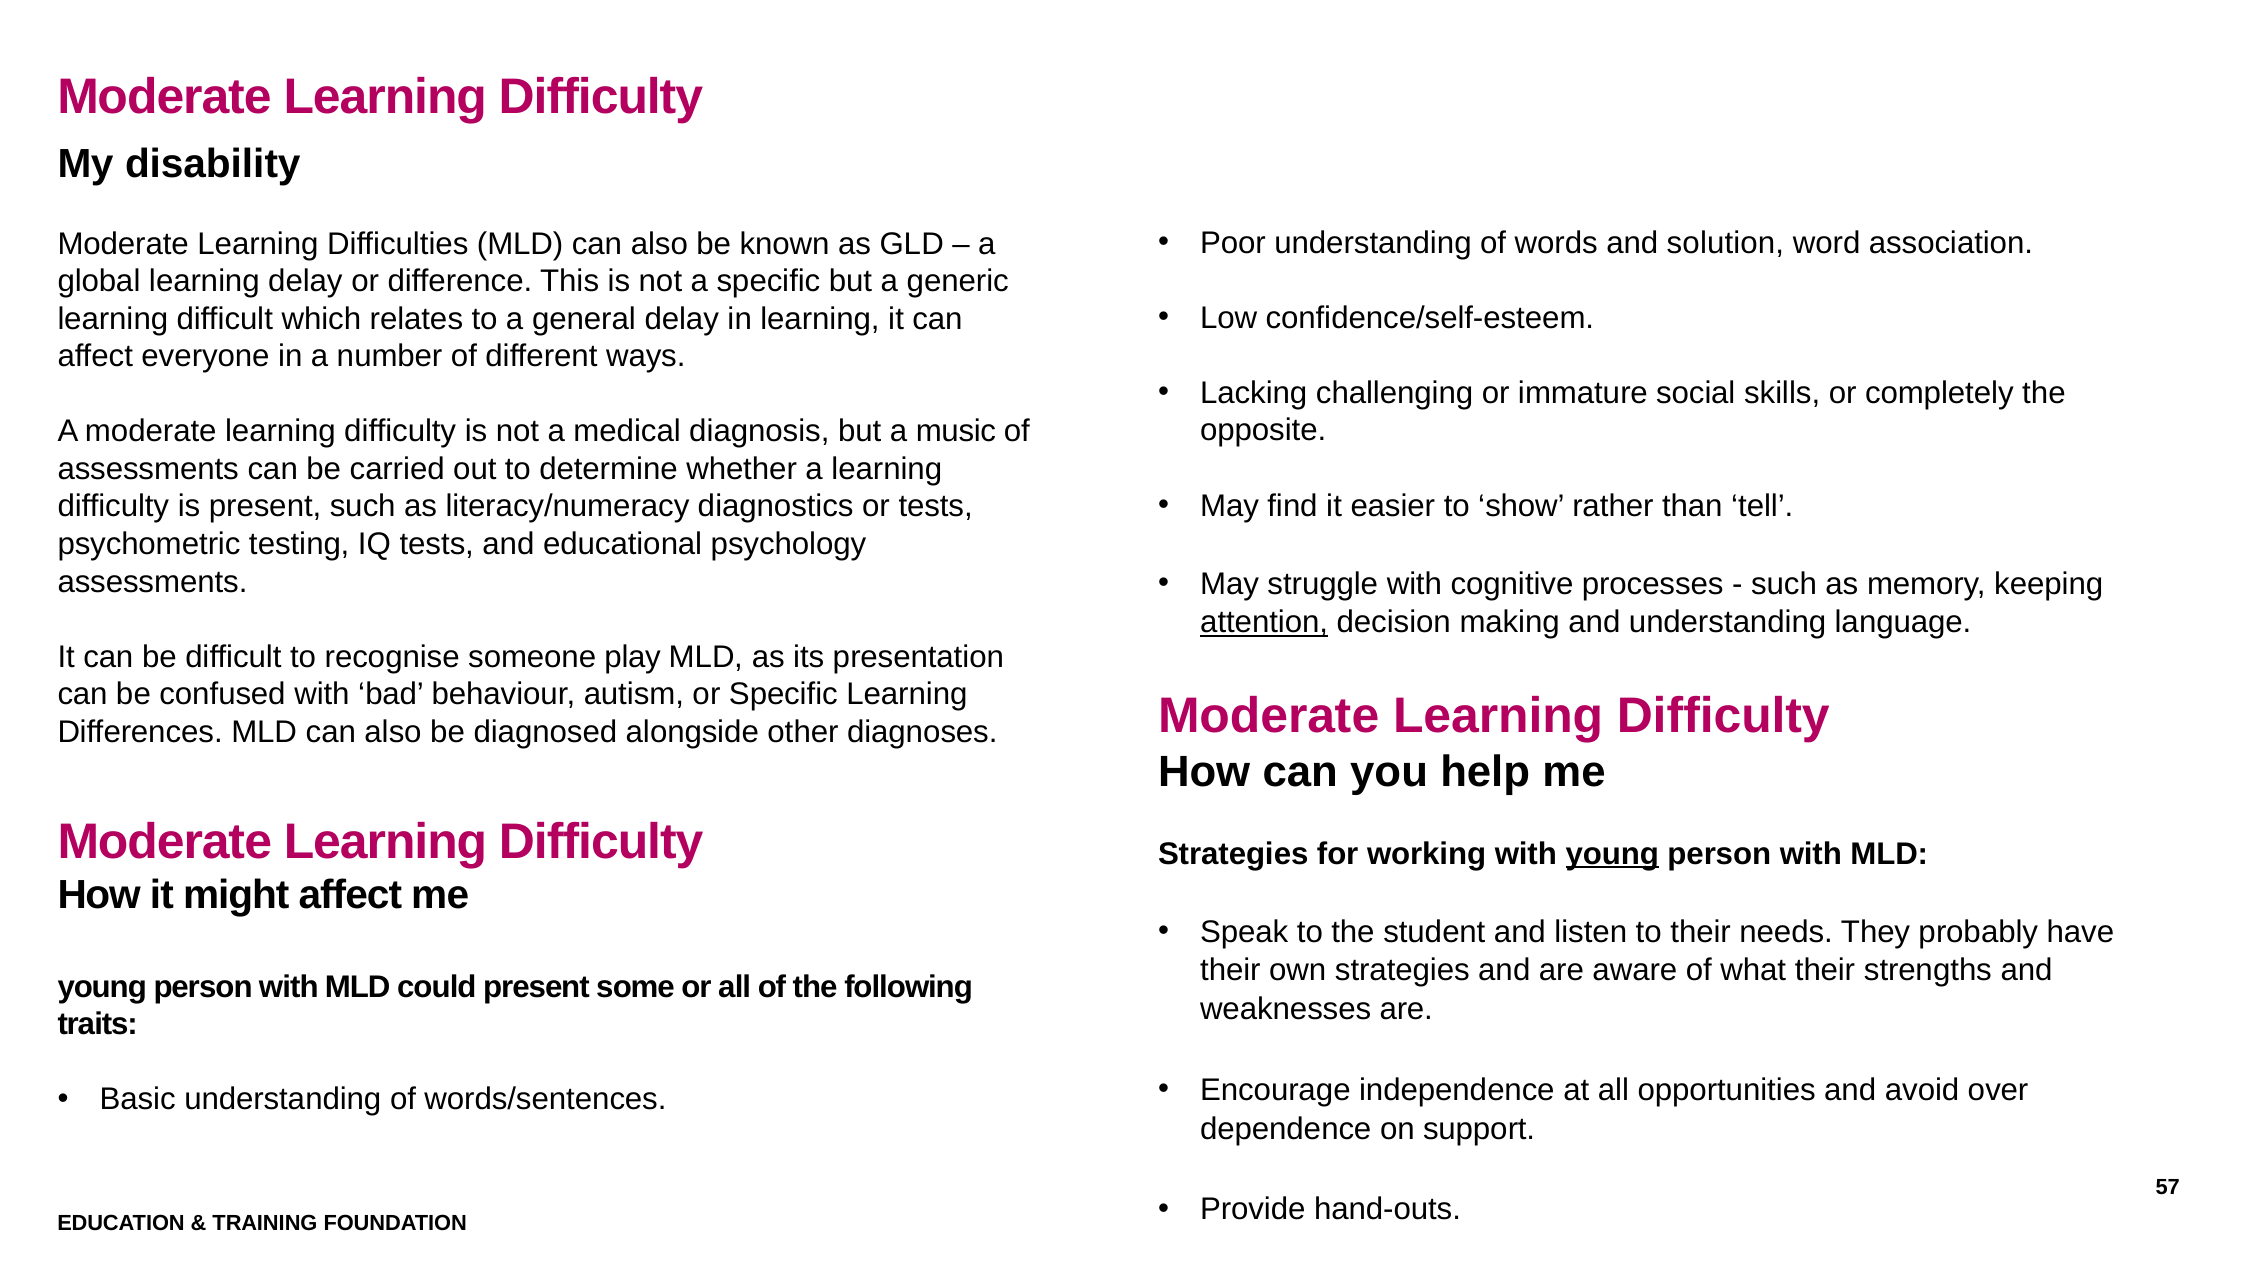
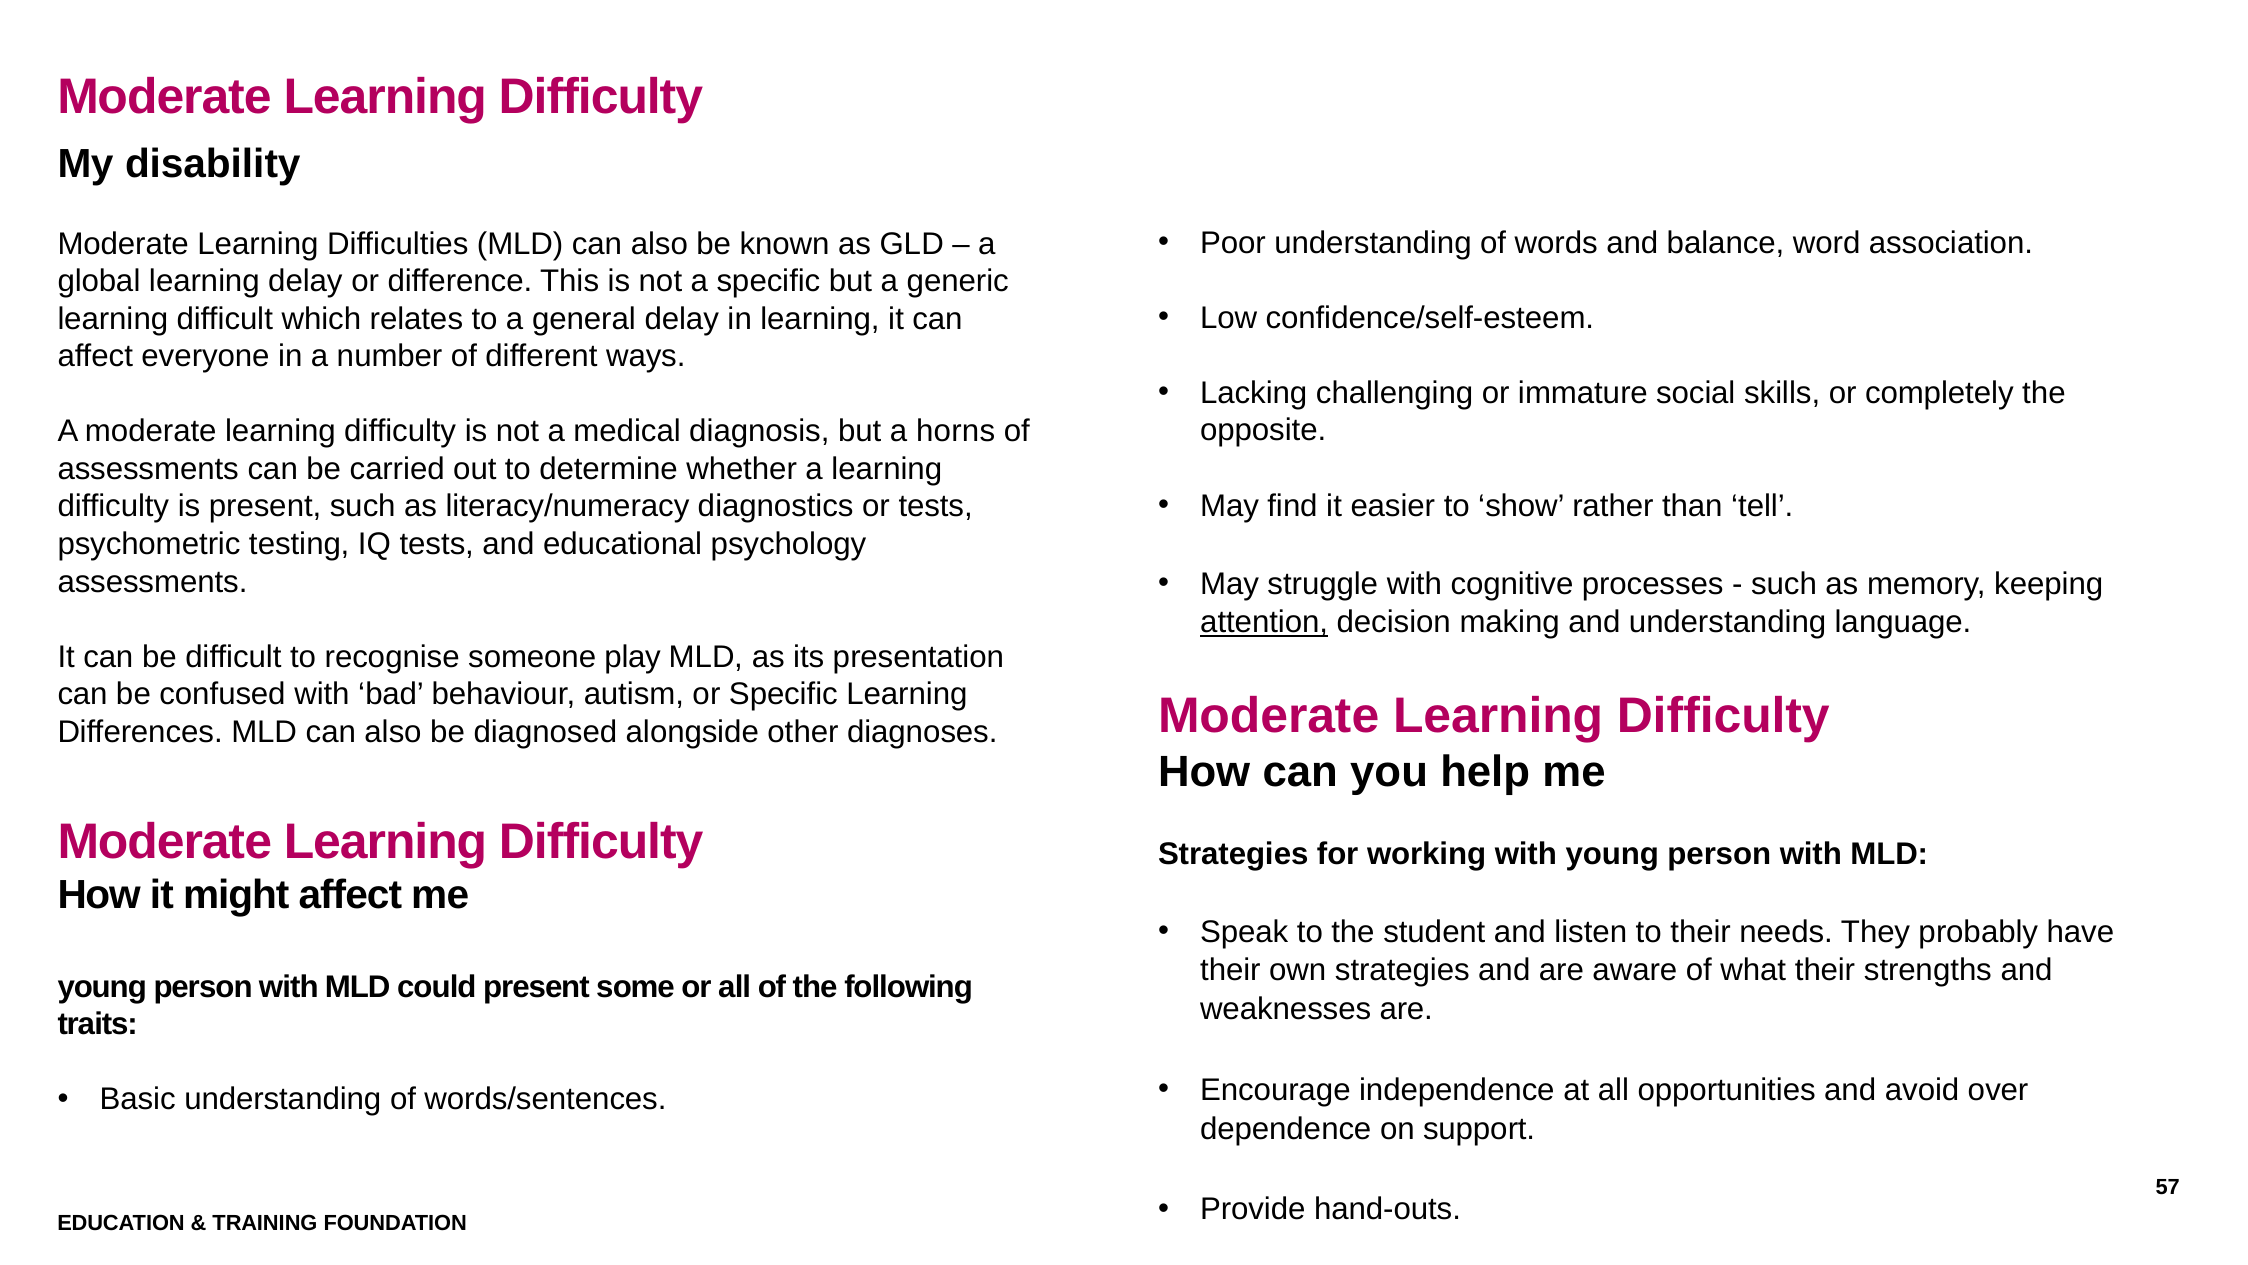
solution: solution -> balance (1726, 243)
music: music -> horns (956, 431)
young underline: present -> none (1612, 854)
